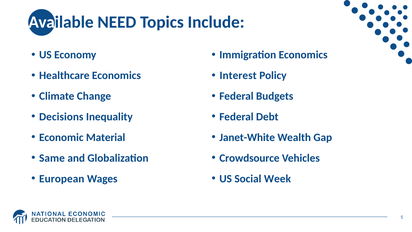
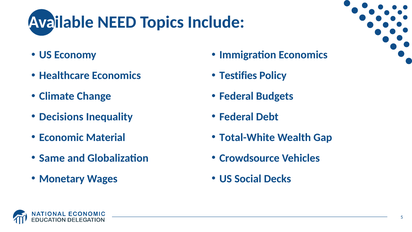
Interest: Interest -> Testifies (238, 75)
Janet-White: Janet-White -> Total-White (247, 137)
European: European -> Monetary (62, 178)
Week: Week -> Decks (278, 178)
